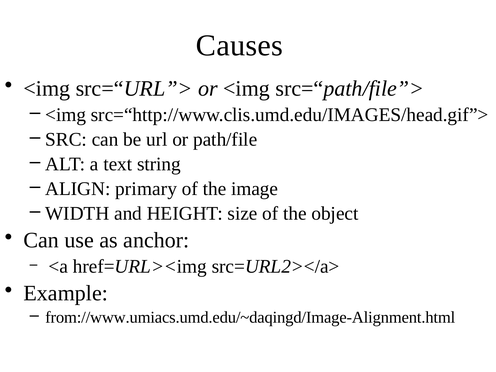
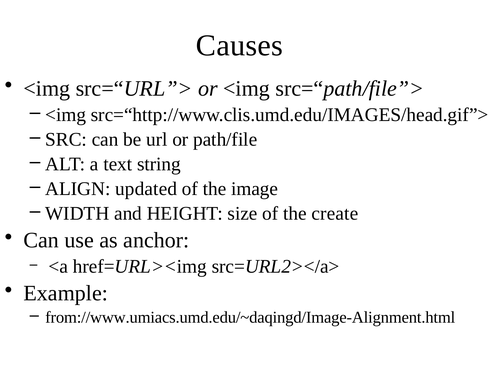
primary: primary -> updated (146, 189)
object: object -> create (335, 214)
